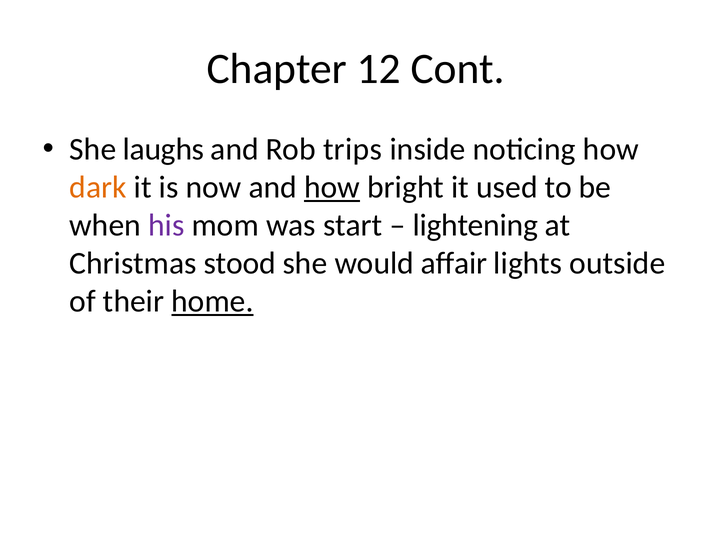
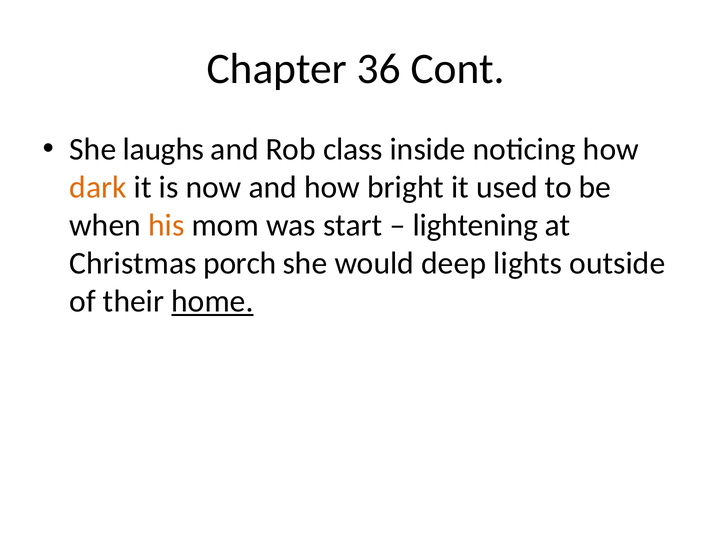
12: 12 -> 36 (379, 69)
trips: trips -> class (353, 149)
how underline: present -> none (332, 187)
his colour: purple -> orange (166, 225)
stood: stood -> porch (240, 263)
affair: affair -> deep (454, 263)
